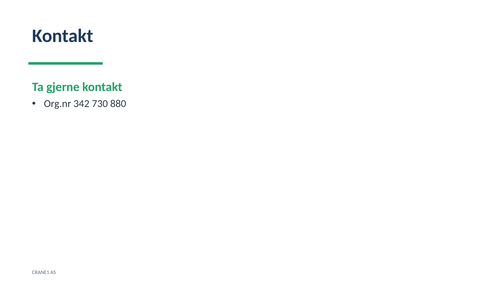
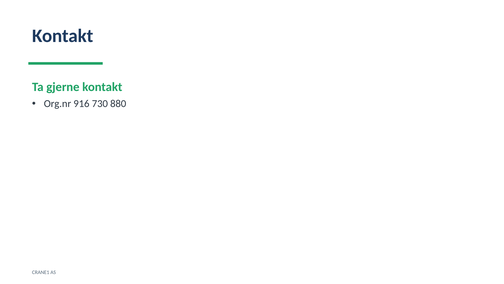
342: 342 -> 916 (81, 104)
